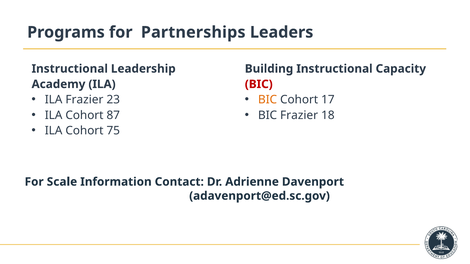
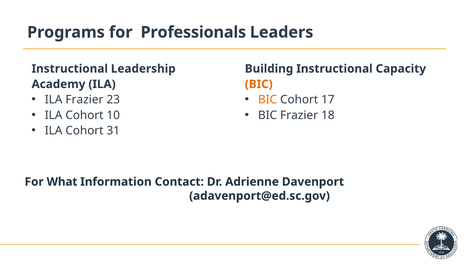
Partnerships: Partnerships -> Professionals (193, 32)
BIC colour: red -> orange (259, 84)
87: 87 -> 10 (113, 115)
75: 75 -> 31 (113, 131)
Scale: Scale -> What (62, 182)
